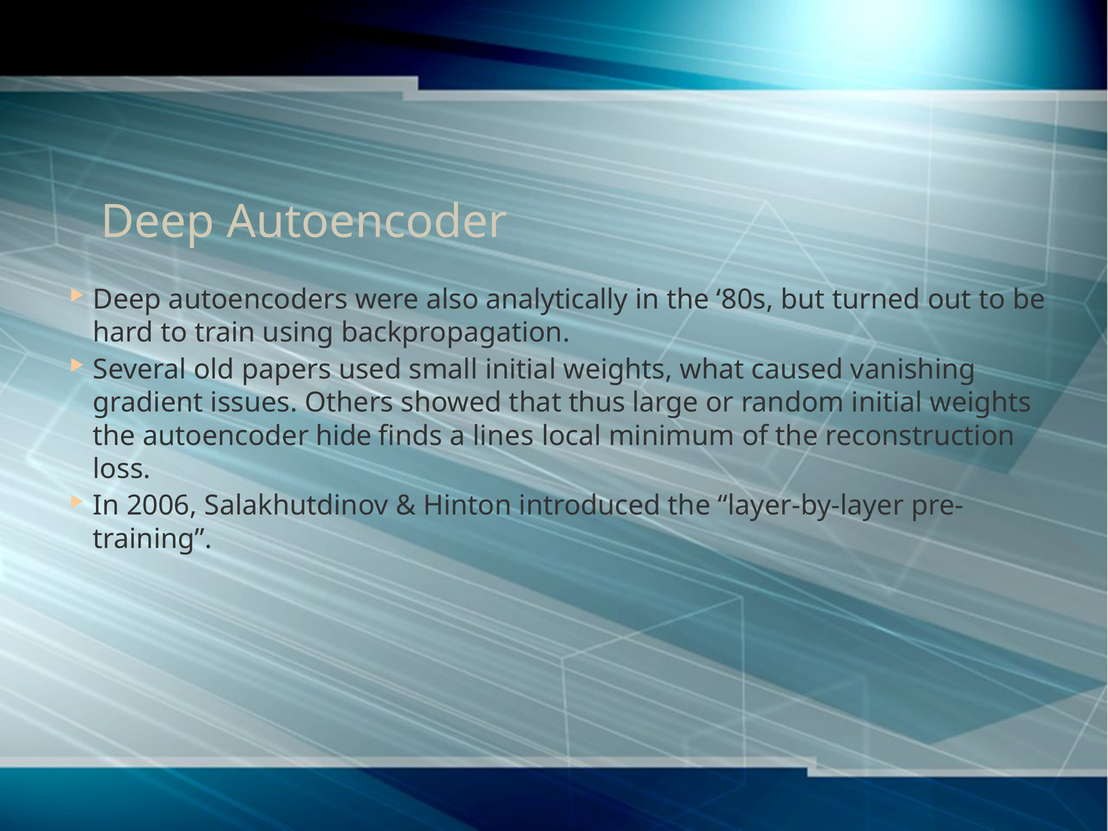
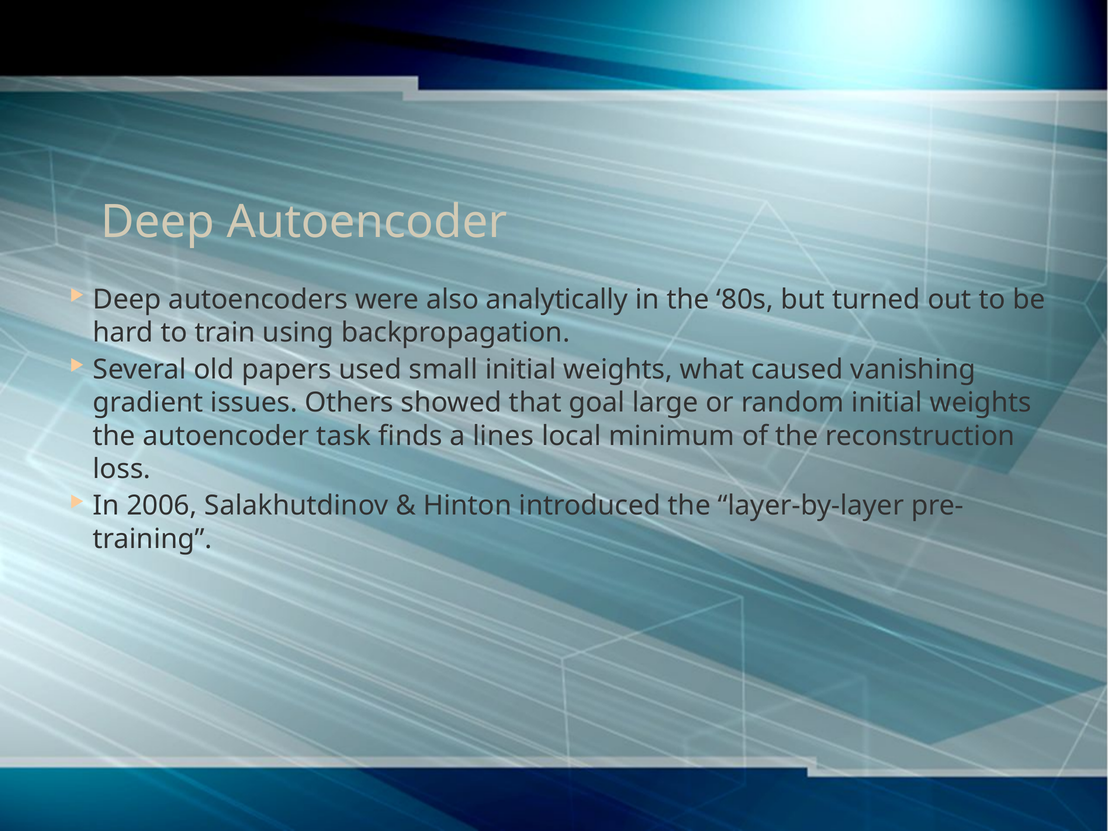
thus: thus -> goal (597, 403)
hide: hide -> task (344, 436)
